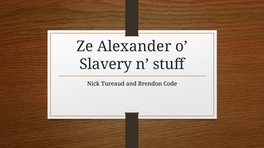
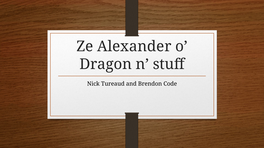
Slavery: Slavery -> Dragon (106, 64)
